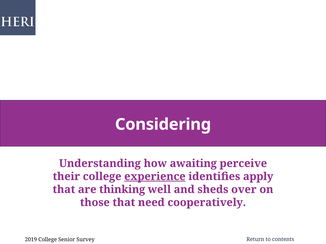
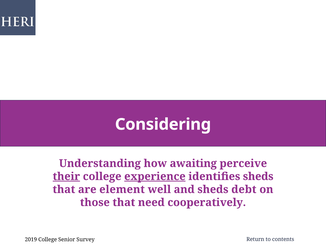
their underline: none -> present (66, 177)
identifies apply: apply -> sheds (258, 177)
thinking: thinking -> element (122, 190)
over: over -> debt (244, 190)
